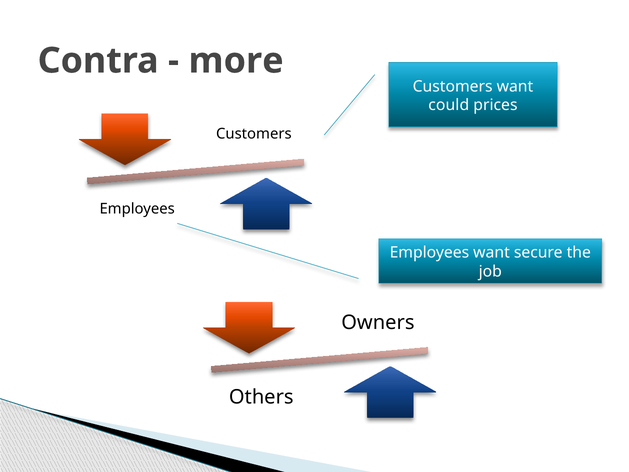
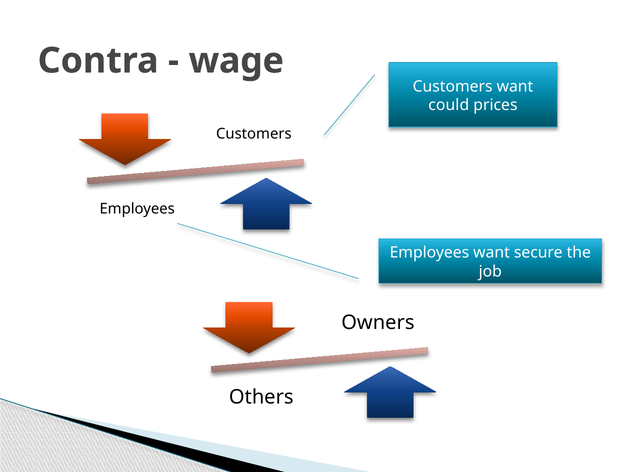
more: more -> wage (236, 61)
